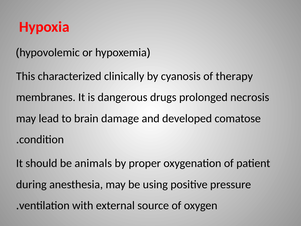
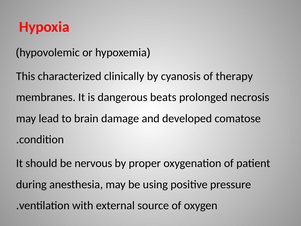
drugs: drugs -> beats (163, 97)
animals: animals -> nervous (93, 163)
